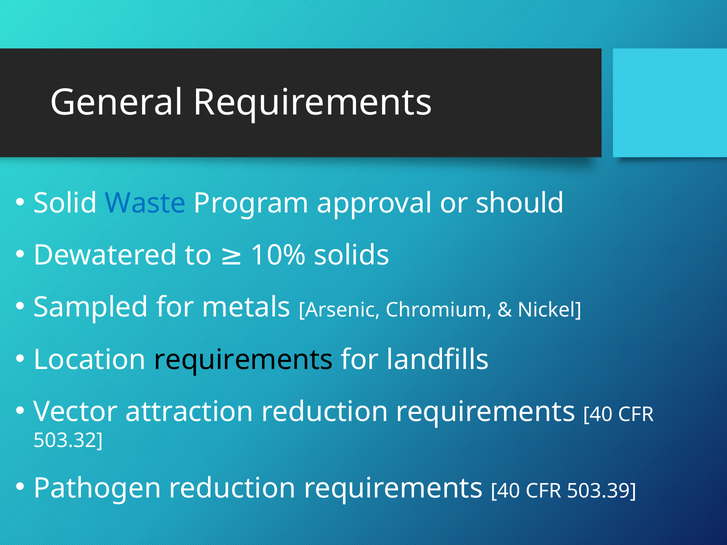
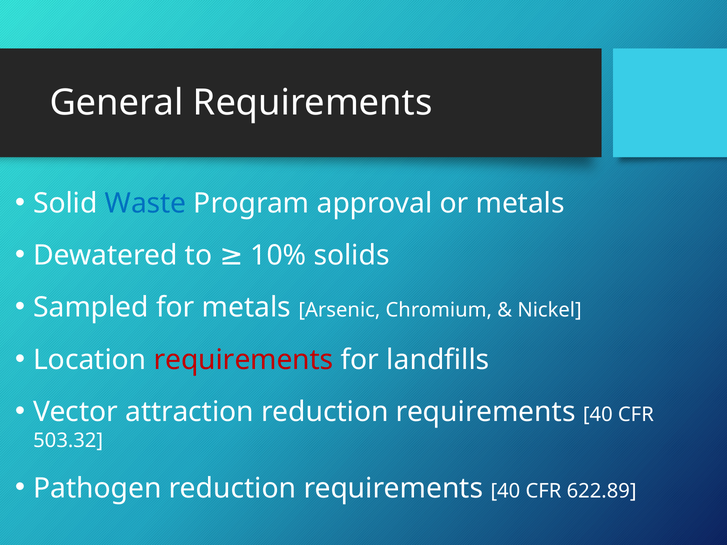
or should: should -> metals (520, 204)
requirements colour: black -> red (244, 360)
503.39: 503.39 -> 622.89 (602, 491)
